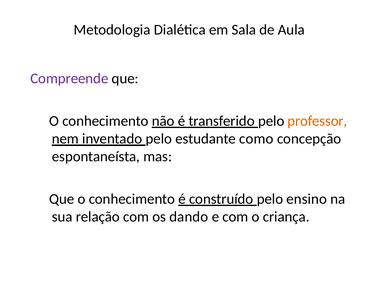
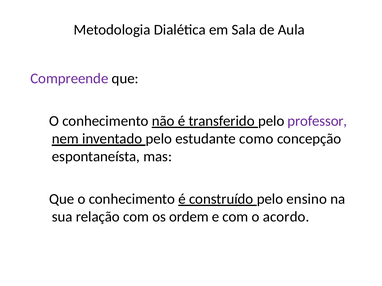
professor colour: orange -> purple (317, 121)
dando: dando -> ordem (189, 217)
criança: criança -> acordo (286, 217)
